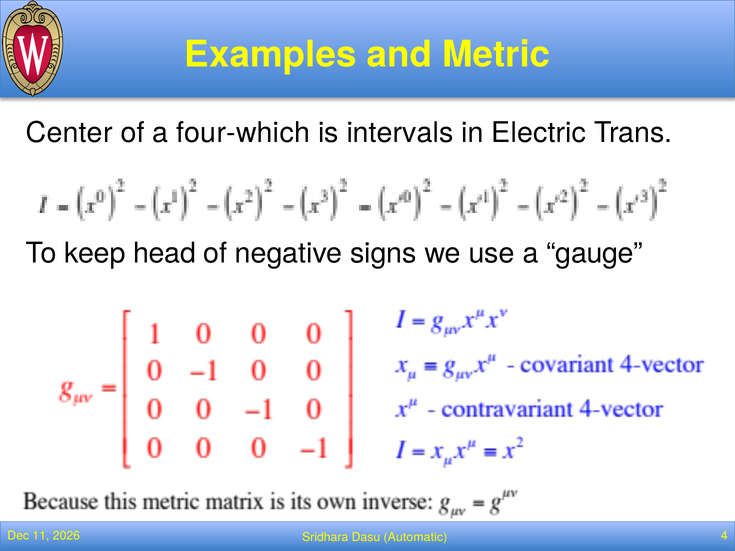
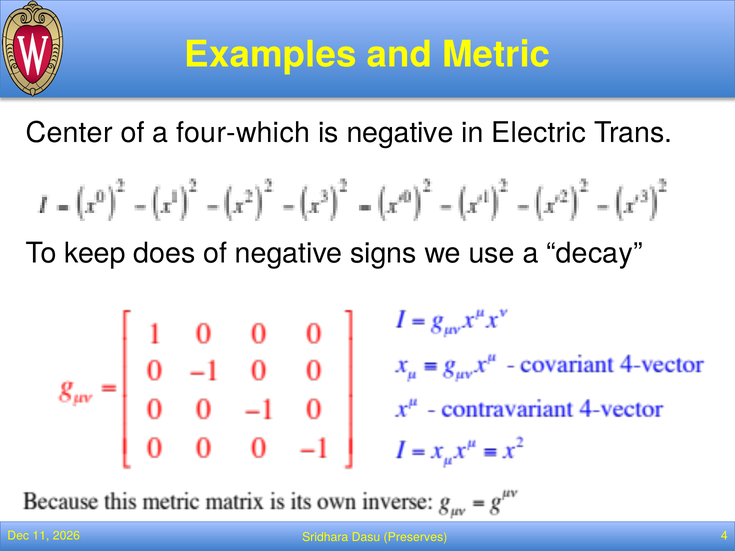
is intervals: intervals -> negative (400, 133)
head: head -> does (164, 253)
gauge: gauge -> decay (594, 253)
Automatic: Automatic -> Preserves (415, 537)
